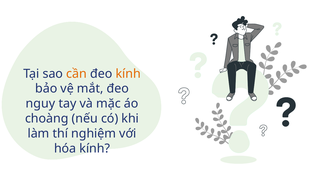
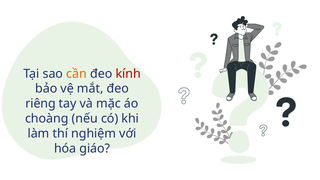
kính colour: orange -> red (128, 74)
nguy: nguy -> riêng (41, 104)
hóa kính: kính -> giáo (95, 148)
